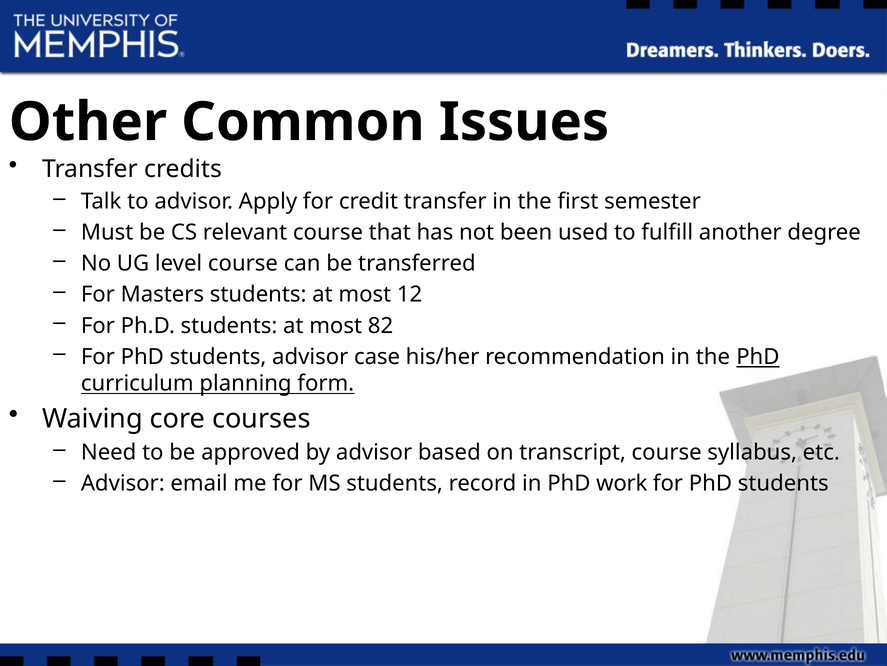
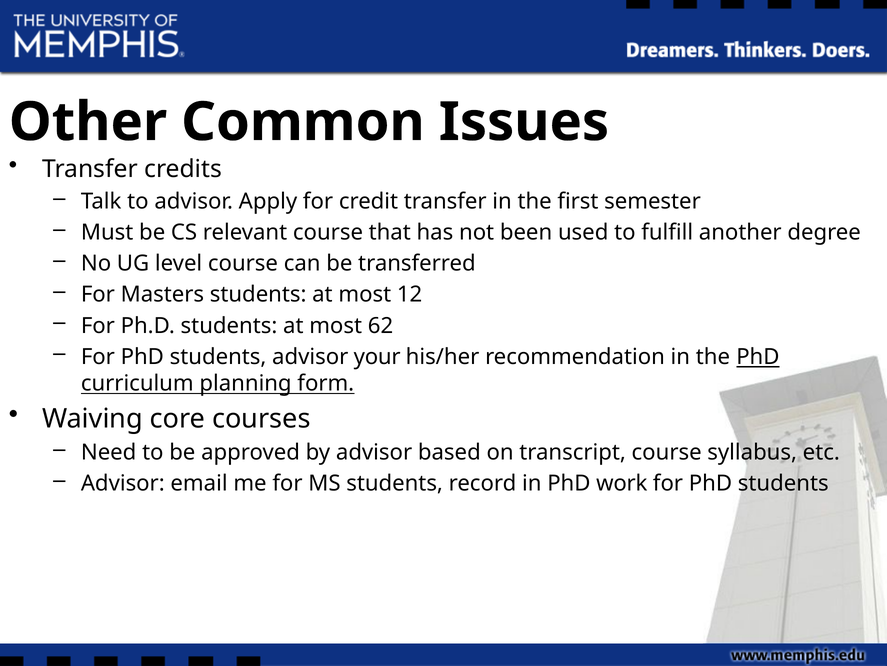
82: 82 -> 62 (381, 325)
case: case -> your (377, 356)
